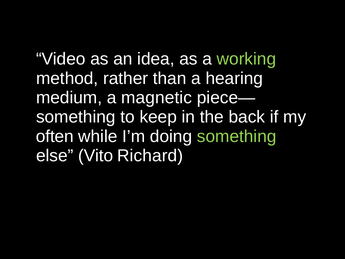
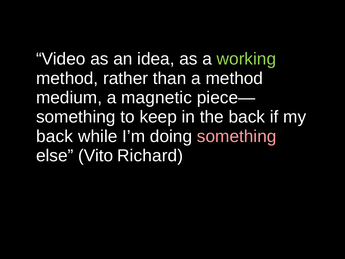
a hearing: hearing -> method (234, 78)
often: often -> back (55, 136)
something colour: light green -> pink (237, 136)
